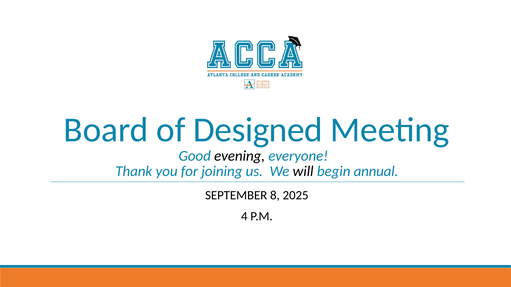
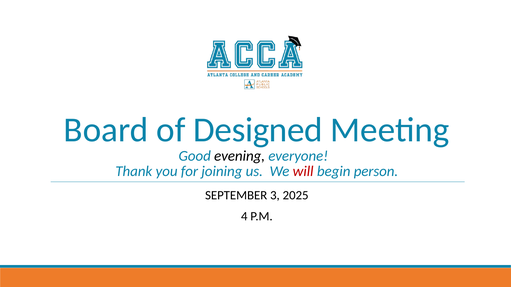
will colour: black -> red (303, 171)
annual: annual -> person (376, 171)
8: 8 -> 3 (275, 195)
